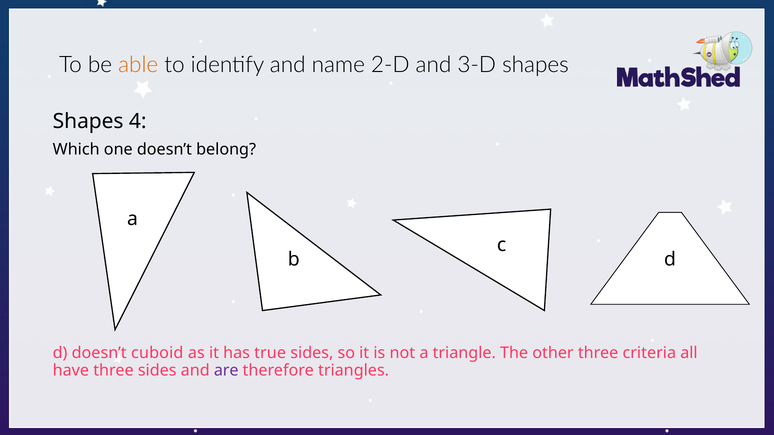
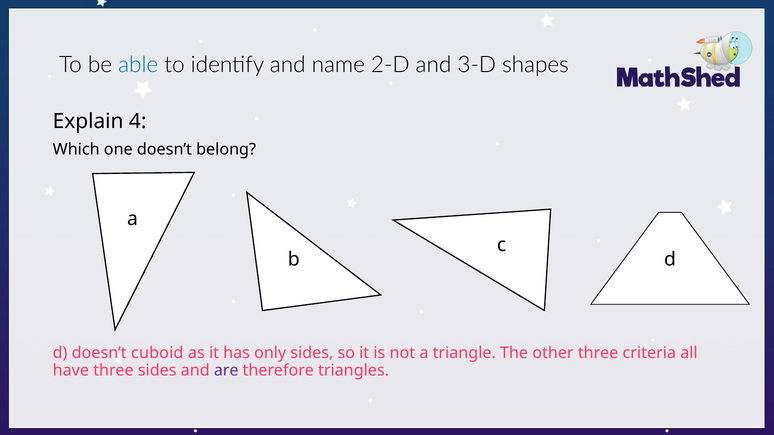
able colour: orange -> blue (138, 65)
Shapes: Shapes -> Explain (88, 121)
true: true -> only (270, 353)
